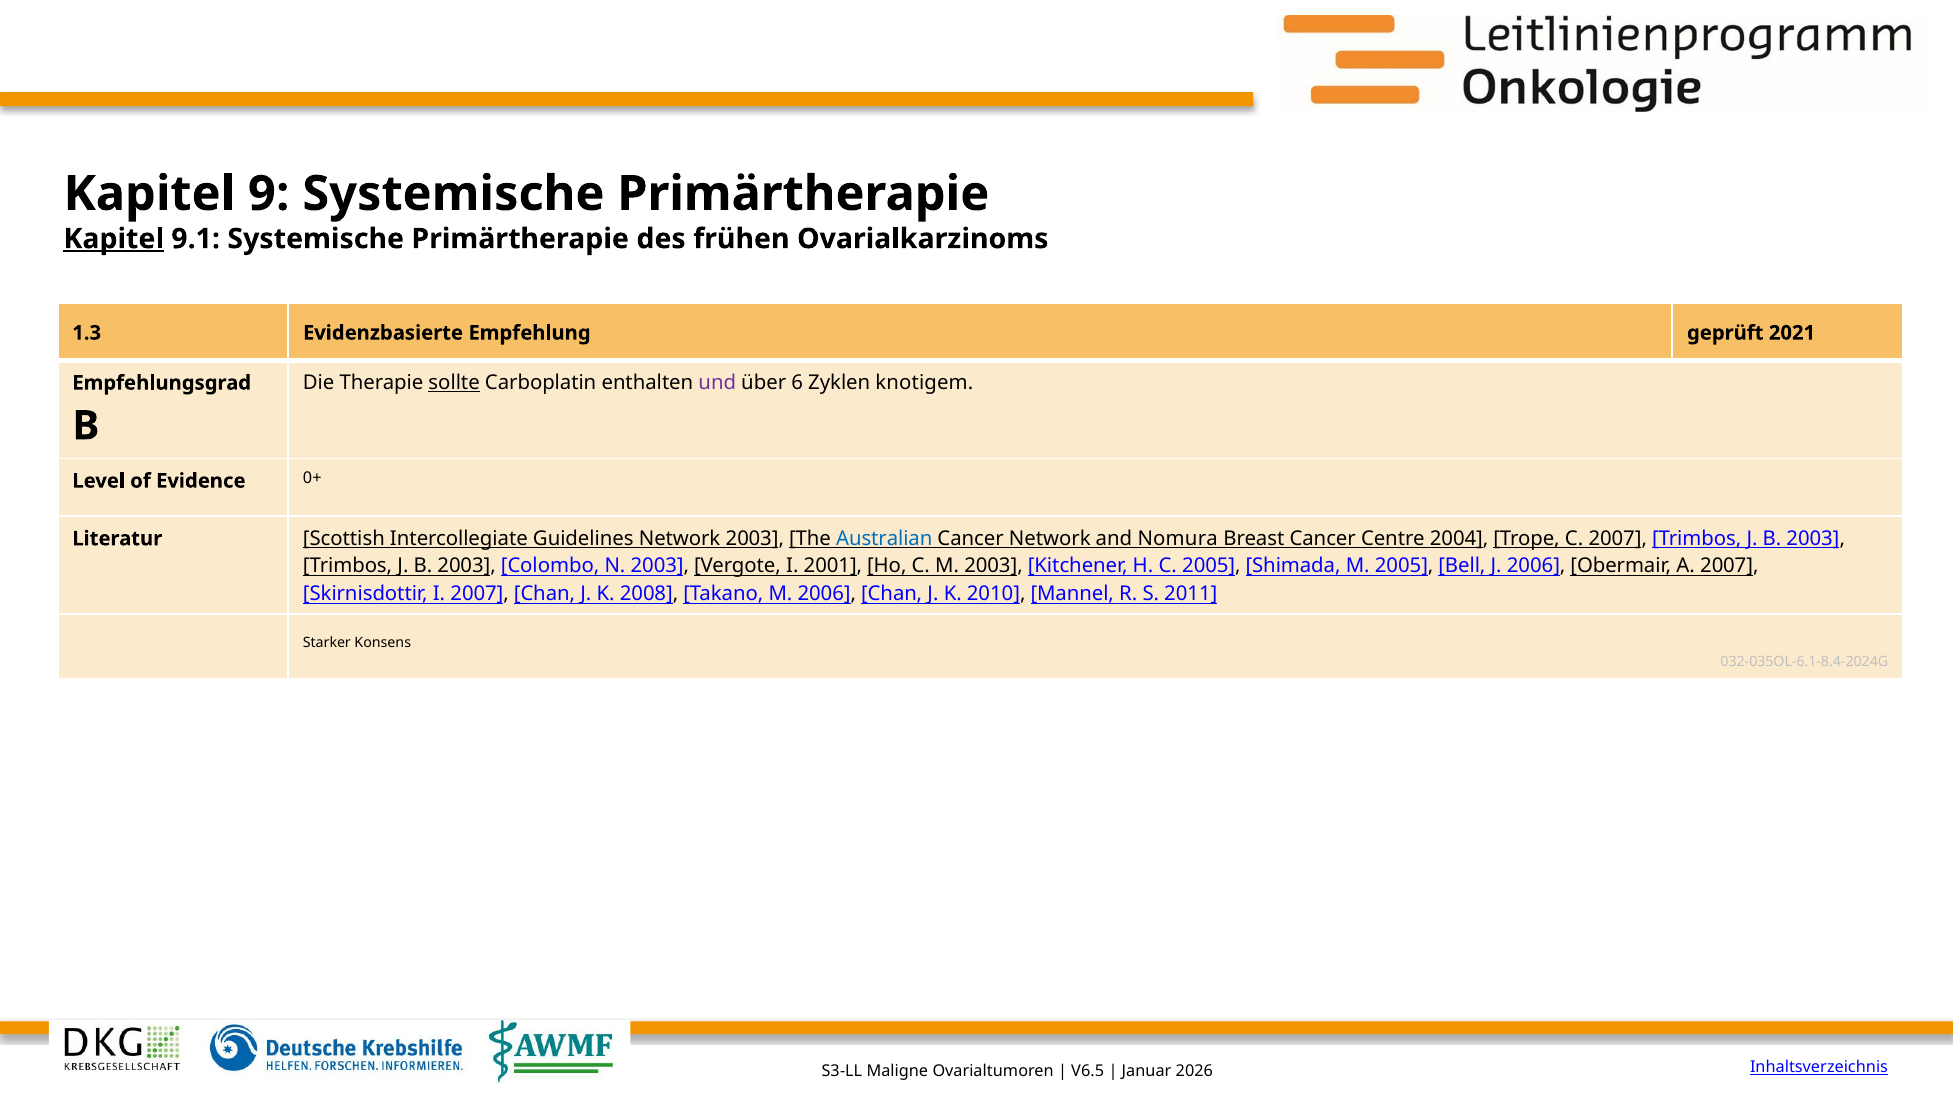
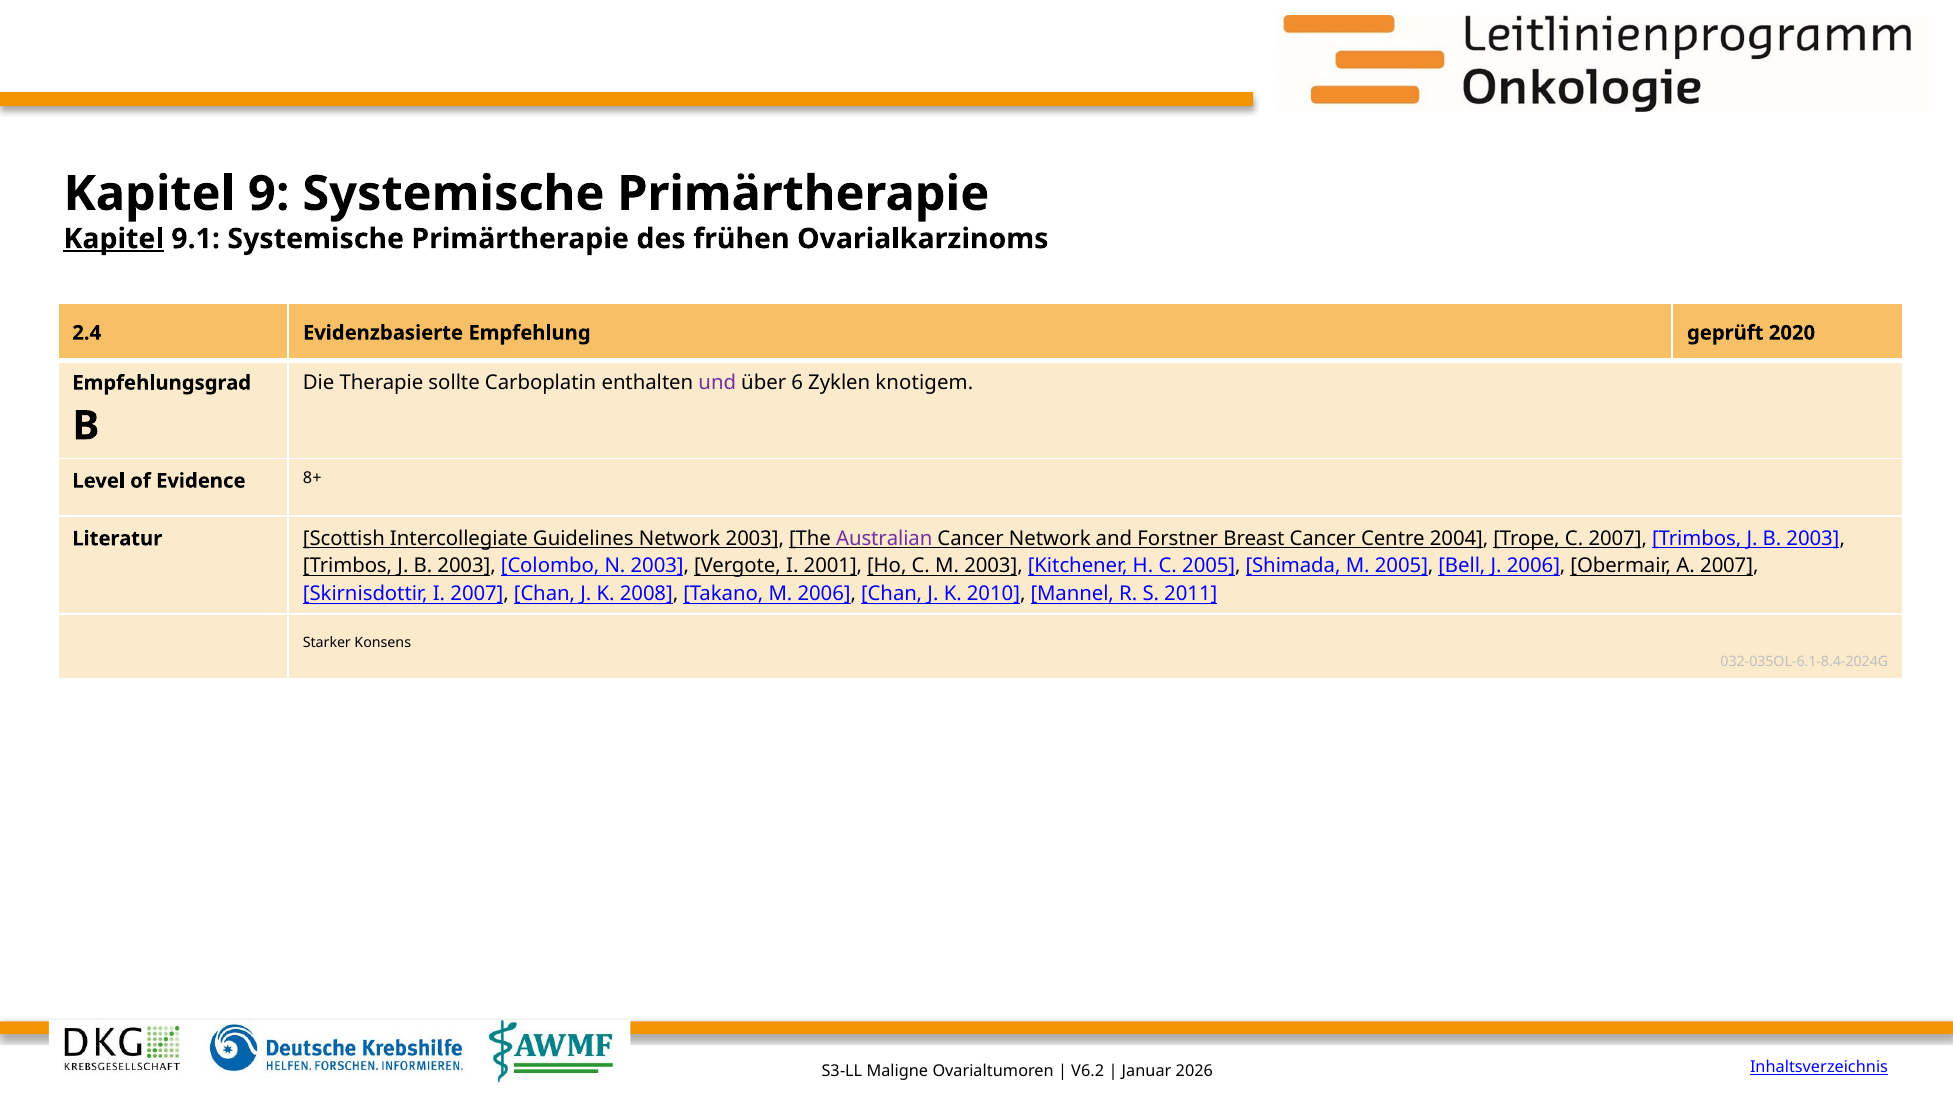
1.3: 1.3 -> 2.4 (87, 333)
2021: 2021 -> 2020 (1792, 333)
sollte underline: present -> none (454, 383)
0+: 0+ -> 8+ (312, 478)
Australian colour: blue -> purple (884, 538)
Nomura: Nomura -> Forstner (1178, 538)
V6.5: V6.5 -> V6.2 (1088, 1071)
